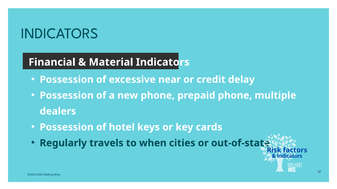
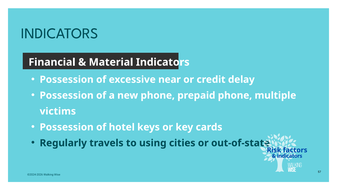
dealers: dealers -> victims (58, 112)
when: when -> using (153, 143)
